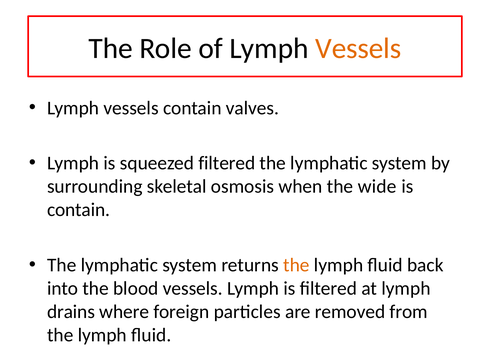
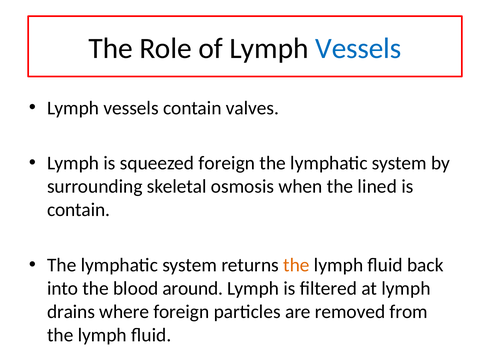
Vessels colour: orange -> blue (358, 48)
squeezed filtered: filtered -> foreign (227, 163)
wide: wide -> lined (377, 186)
blood vessels: vessels -> around (193, 288)
